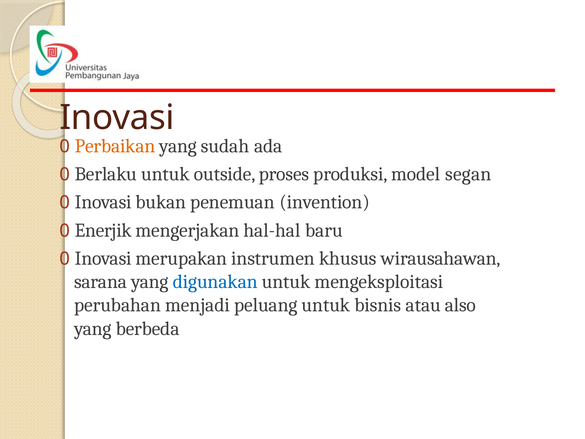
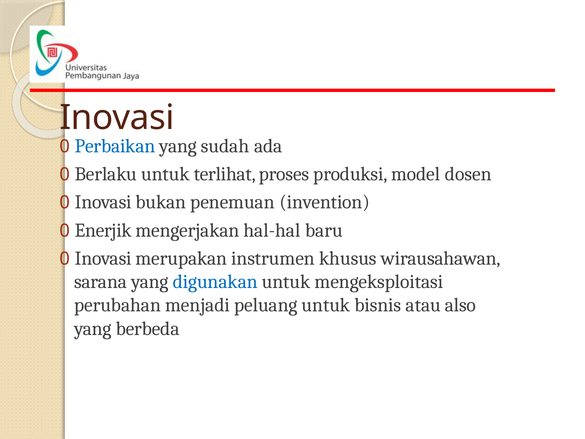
Perbaikan colour: orange -> blue (115, 146)
outside: outside -> terlihat (225, 174)
segan: segan -> dosen (468, 174)
